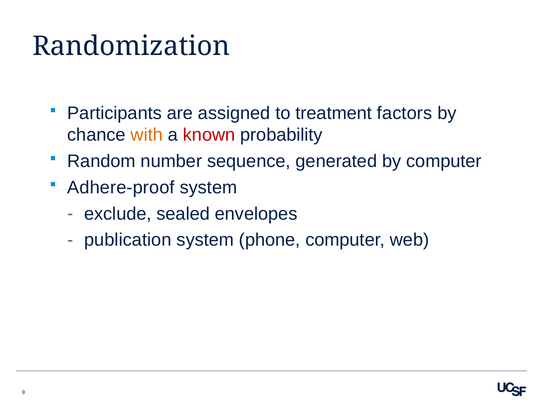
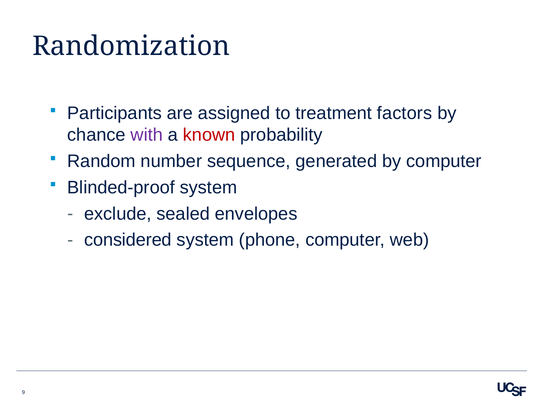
with colour: orange -> purple (147, 135)
Adhere-proof: Adhere-proof -> Blinded-proof (121, 188)
publication: publication -> considered (128, 240)
